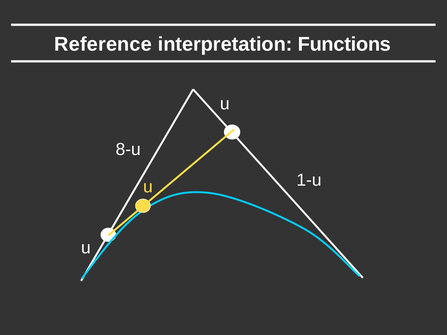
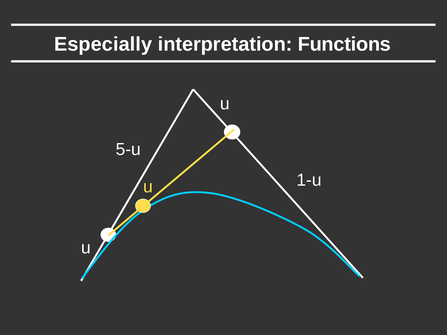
Reference: Reference -> Especially (103, 44)
8-u: 8-u -> 5-u (128, 149)
